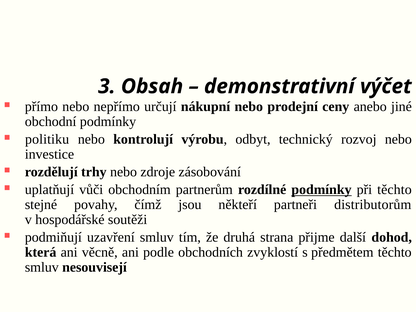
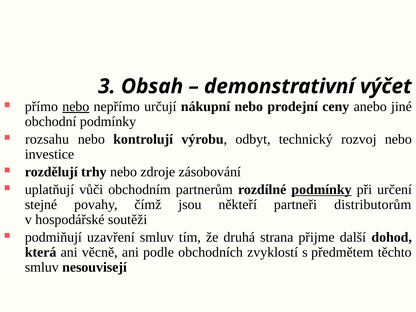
nebo underline: none -> present (76, 107)
politiku: politiku -> rozsahu (47, 139)
při těchto: těchto -> určení (395, 190)
